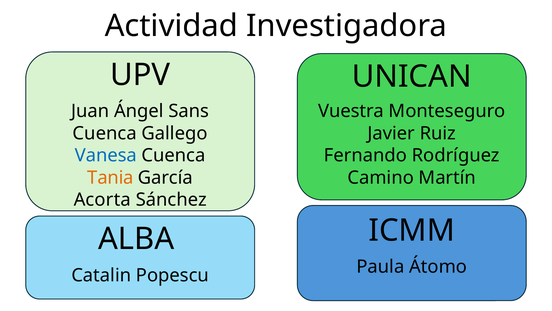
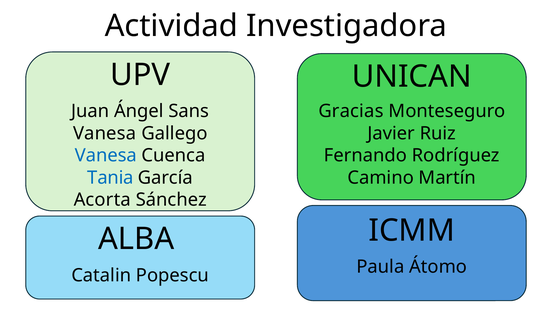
Vuestra: Vuestra -> Gracias (351, 111)
Cuenca: Cuenca -> Vanesa (105, 133)
Tania colour: orange -> blue (110, 177)
